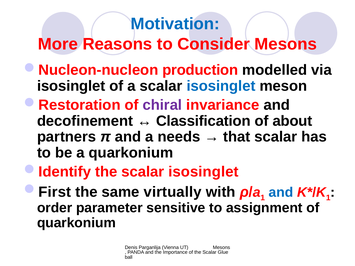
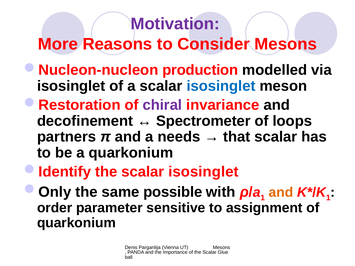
Motivation colour: blue -> purple (175, 24)
Classification: Classification -> Spectrometer (203, 121)
about: about -> loops (292, 121)
First: First -> Only (55, 192)
virtually: virtually -> possible (173, 192)
and colour: blue -> orange (281, 193)
